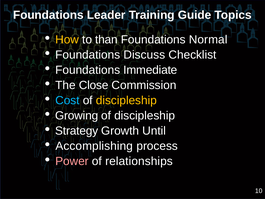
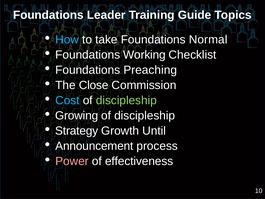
How colour: yellow -> light blue (67, 39)
than: than -> take (106, 39)
Discuss: Discuss -> Working (144, 55)
Immediate: Immediate -> Preaching (150, 70)
discipleship colour: yellow -> light green (126, 100)
Accomplishing: Accomplishing -> Announcement (94, 146)
relationships: relationships -> effectiveness (139, 161)
